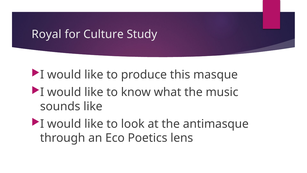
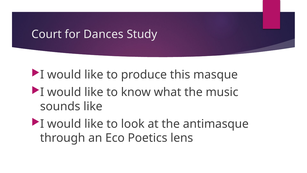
Royal: Royal -> Court (47, 34)
Culture: Culture -> Dances (103, 34)
